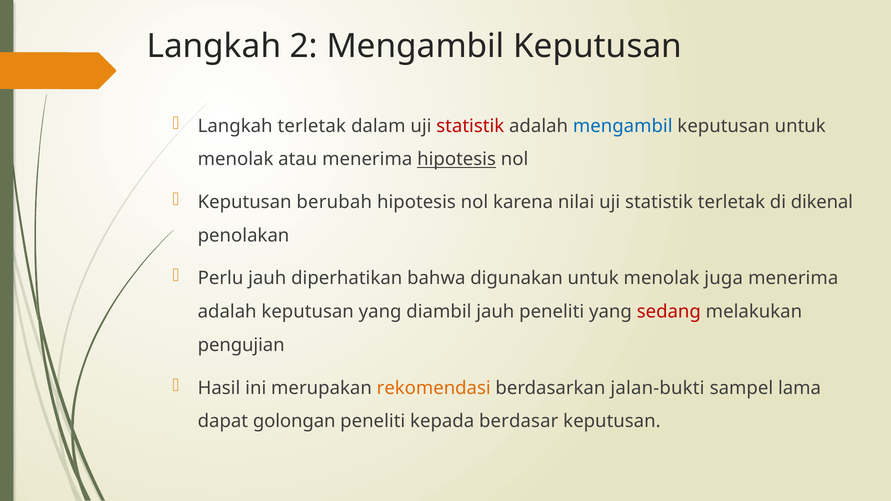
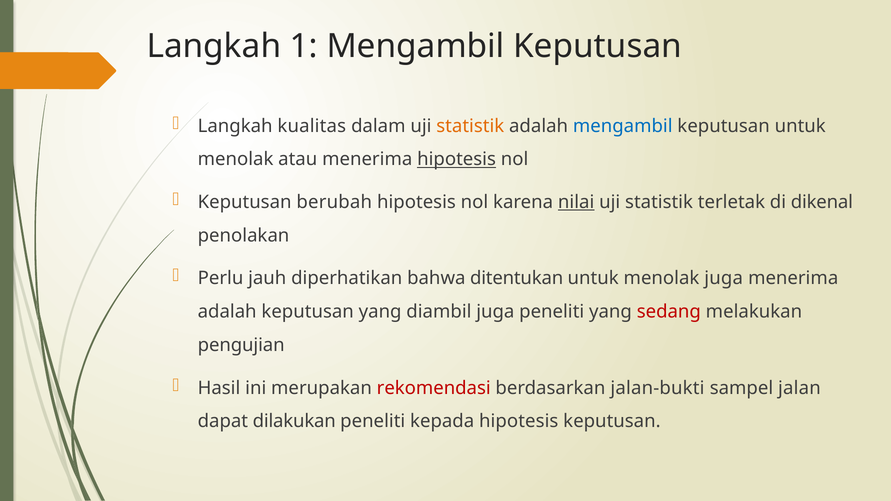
2: 2 -> 1 (304, 46)
Langkah terletak: terletak -> kualitas (312, 126)
statistik colour: red -> orange (470, 126)
nilai underline: none -> present (576, 202)
digunakan: digunakan -> ditentukan (517, 278)
diambil jauh: jauh -> juga (495, 312)
rekomendasi colour: orange -> red (434, 388)
lama: lama -> jalan (799, 388)
golongan: golongan -> dilakukan (294, 422)
kepada berdasar: berdasar -> hipotesis (519, 422)
